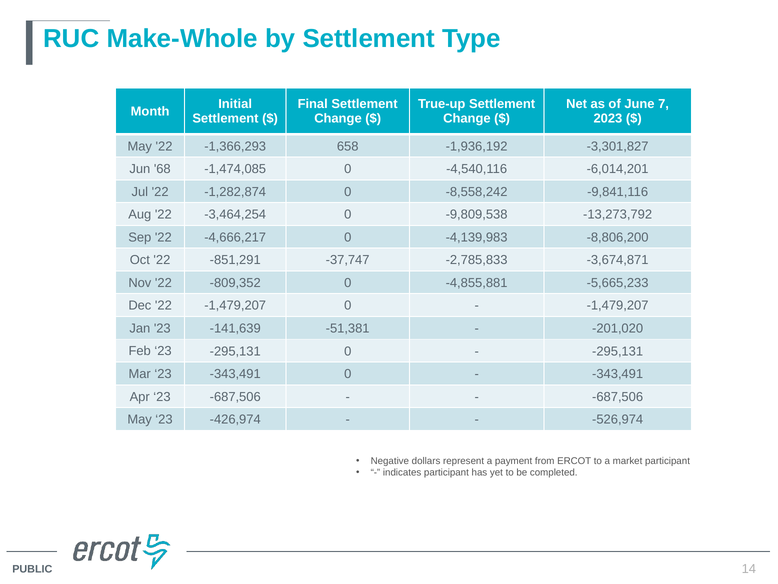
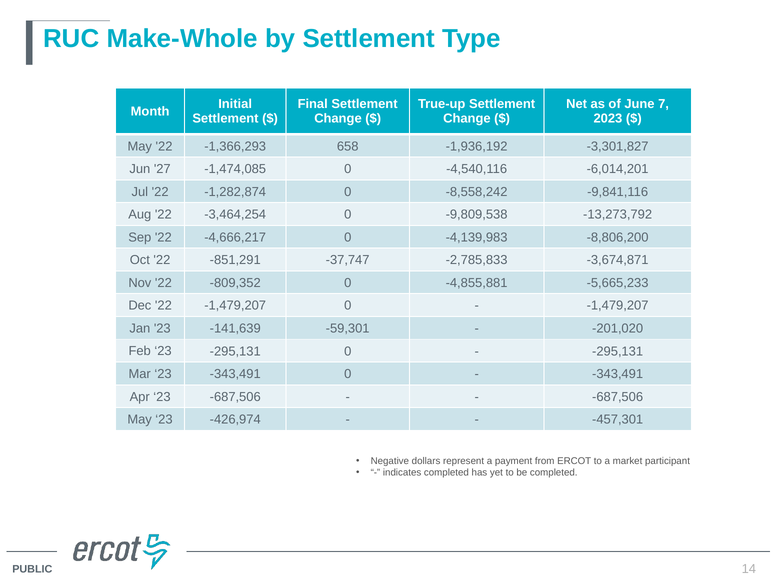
68: 68 -> 27 (162, 169)
-51,381: -51,381 -> -59,301 (348, 328)
-526,974: -526,974 -> -457,301 (618, 419)
indicates participant: participant -> completed (446, 472)
